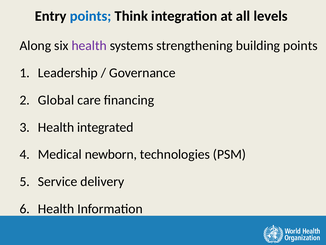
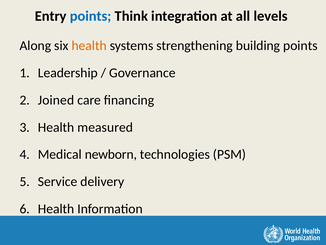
health colour: purple -> orange (89, 46)
Global: Global -> Joined (56, 100)
integrated: integrated -> measured (105, 127)
